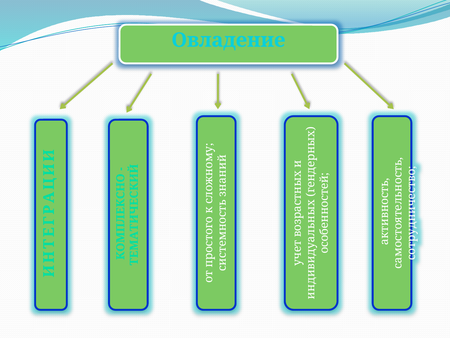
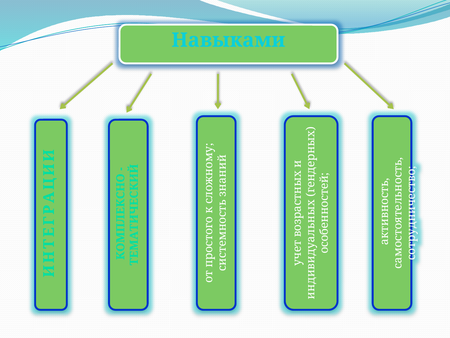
Овладение: Овладение -> Навыками (228, 40)
